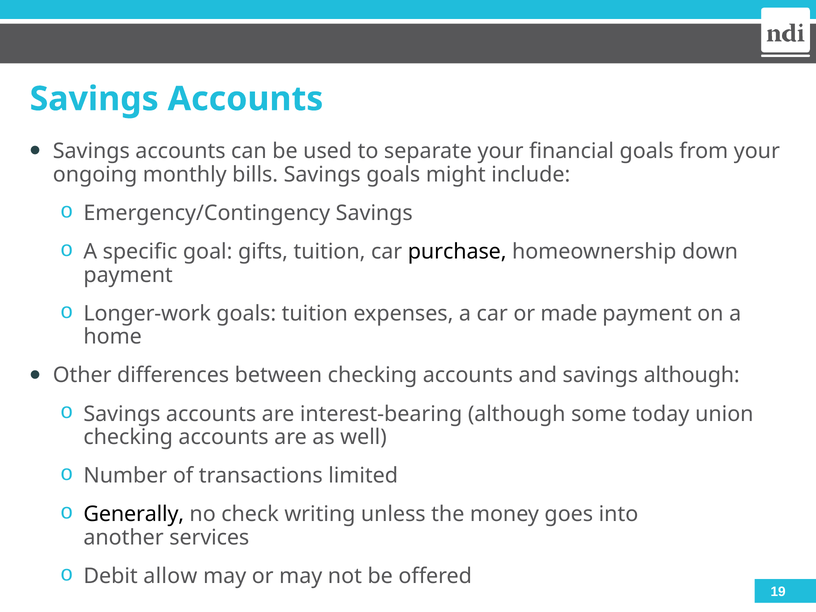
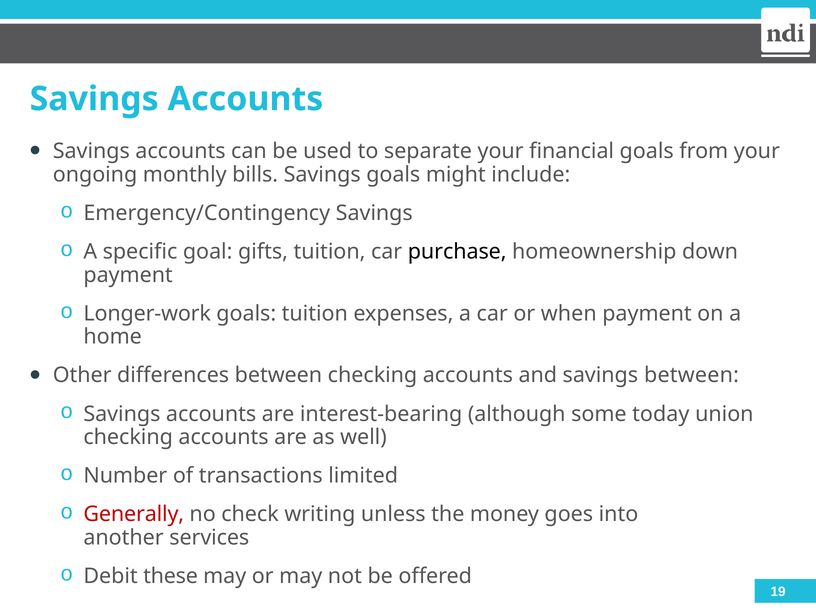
made: made -> when (569, 313)
savings although: although -> between (692, 375)
Generally colour: black -> red (134, 514)
allow: allow -> these (171, 576)
